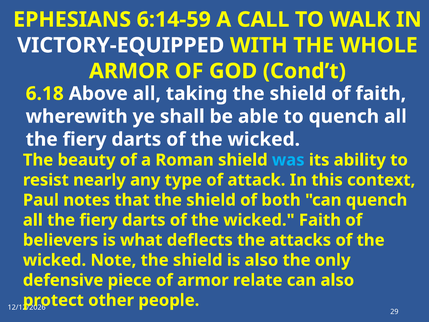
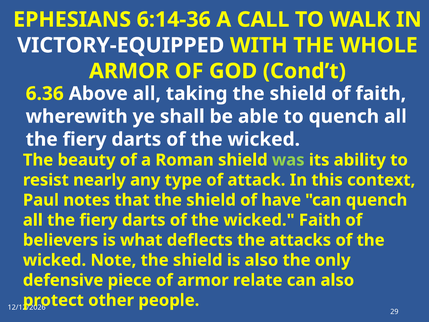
6:14-59: 6:14-59 -> 6:14-36 (174, 20)
6.18: 6.18 -> 6.36 (45, 94)
was colour: light blue -> light green (288, 160)
both: both -> have (281, 200)
